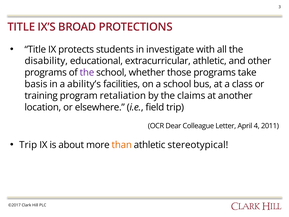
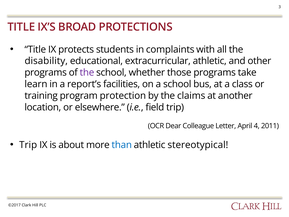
investigate: investigate -> complaints (170, 49)
basis: basis -> learn (36, 84)
ability’s: ability’s -> report’s (84, 84)
retaliation: retaliation -> protection (123, 96)
than colour: orange -> blue (122, 145)
